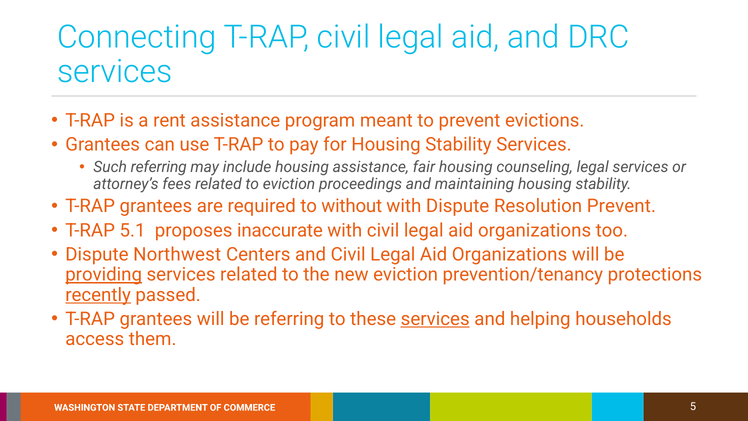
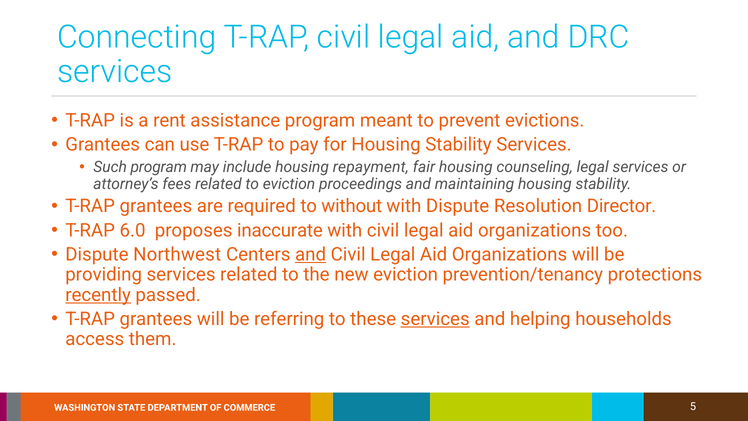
Such referring: referring -> program (159, 167)
housing assistance: assistance -> repayment (371, 167)
Resolution Prevent: Prevent -> Director (622, 206)
5.1: 5.1 -> 6.0 (133, 230)
and underline: none -> present (311, 254)
providing underline: present -> none (104, 275)
